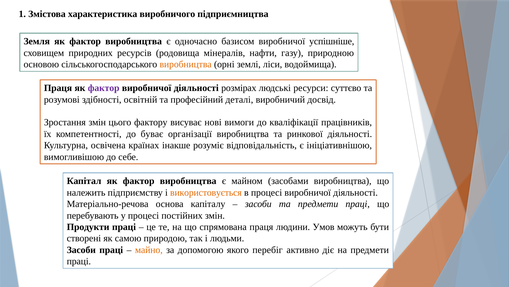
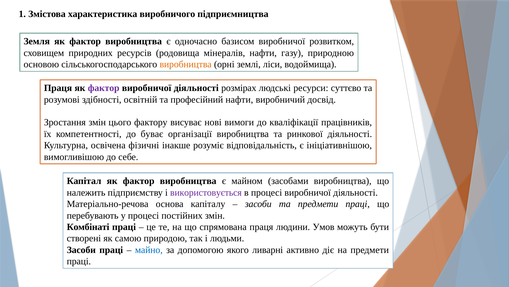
успішніше: успішніше -> розвитком (332, 41)
професійний деталі: деталі -> нафти (239, 99)
країнах: країнах -> фізичні (144, 145)
використовується colour: orange -> purple (206, 192)
Продукти: Продукти -> Комбінаті (88, 226)
майно colour: orange -> blue (149, 249)
перебіг: перебіг -> ливарні (268, 249)
